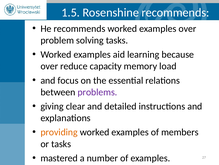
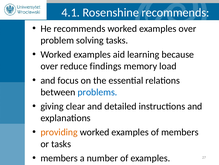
1.5: 1.5 -> 4.1 (71, 13)
capacity: capacity -> findings (106, 66)
problems colour: purple -> blue (97, 92)
mastered: mastered -> members (59, 157)
